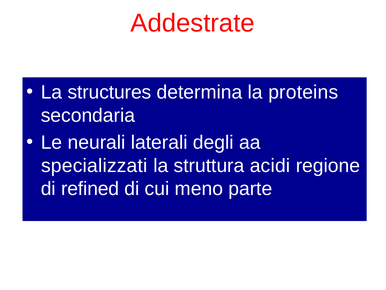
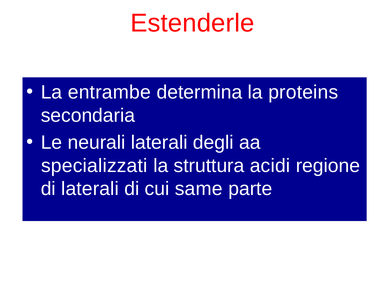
Addestrate: Addestrate -> Estenderle (192, 23)
structures: structures -> entrambe (109, 92)
di refined: refined -> laterali (90, 189)
meno: meno -> same (199, 189)
